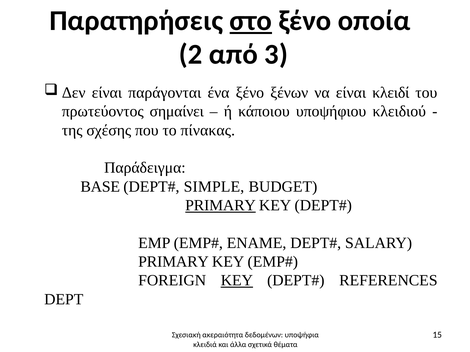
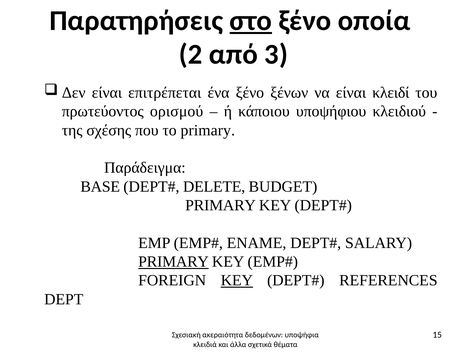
παράγονται: παράγονται -> επιτρέπεται (165, 93)
σημαίνει: σημαίνει -> ορισμού (177, 112)
το πίνακας: πίνακας -> primary (208, 130)
SIMPLE: SIMPLE -> DELETE (214, 187)
PRIMARY underline: present -> none (221, 206)
PRIMARY underline: none -> present (174, 262)
